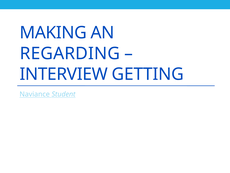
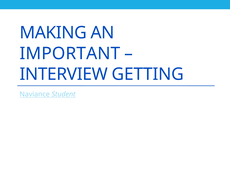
REGARDING: REGARDING -> IMPORTANT (70, 53)
